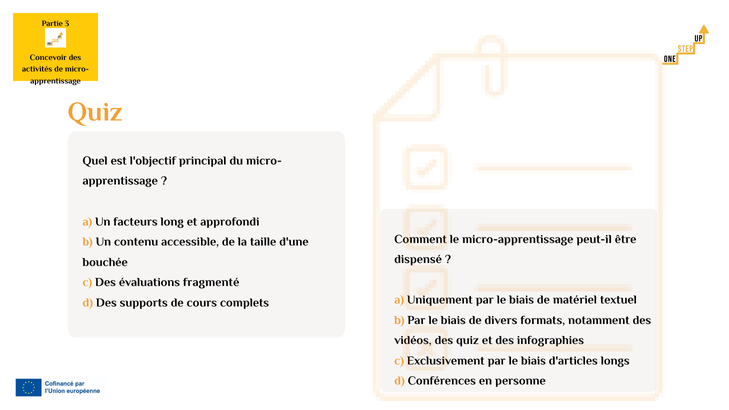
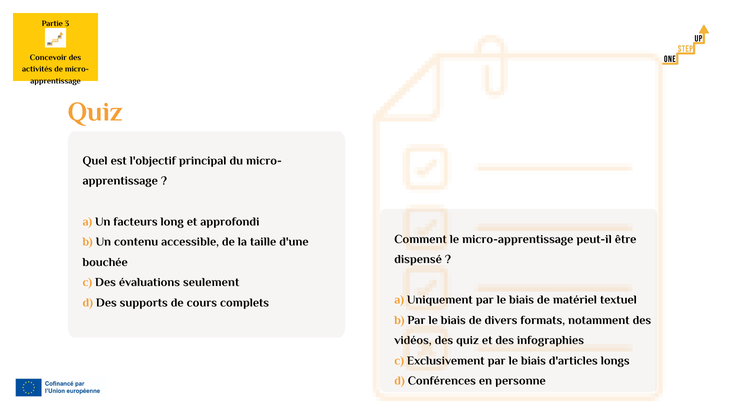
fragmenté: fragmenté -> seulement (211, 282)
